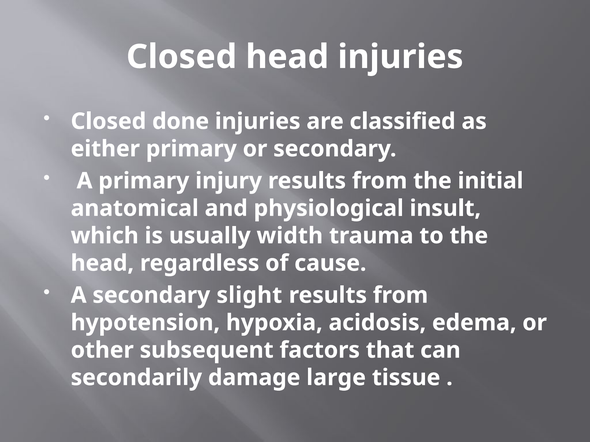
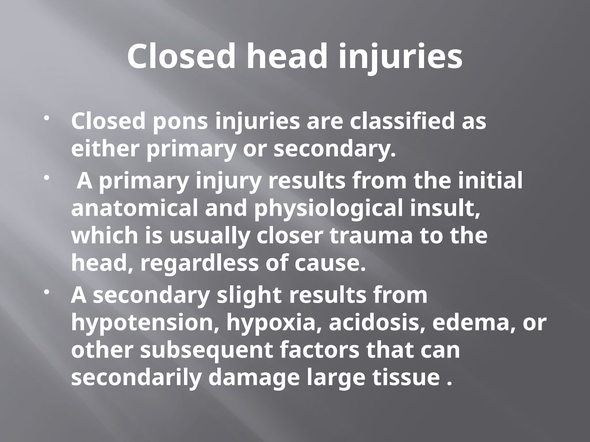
done: done -> pons (180, 121)
width: width -> closer (290, 236)
